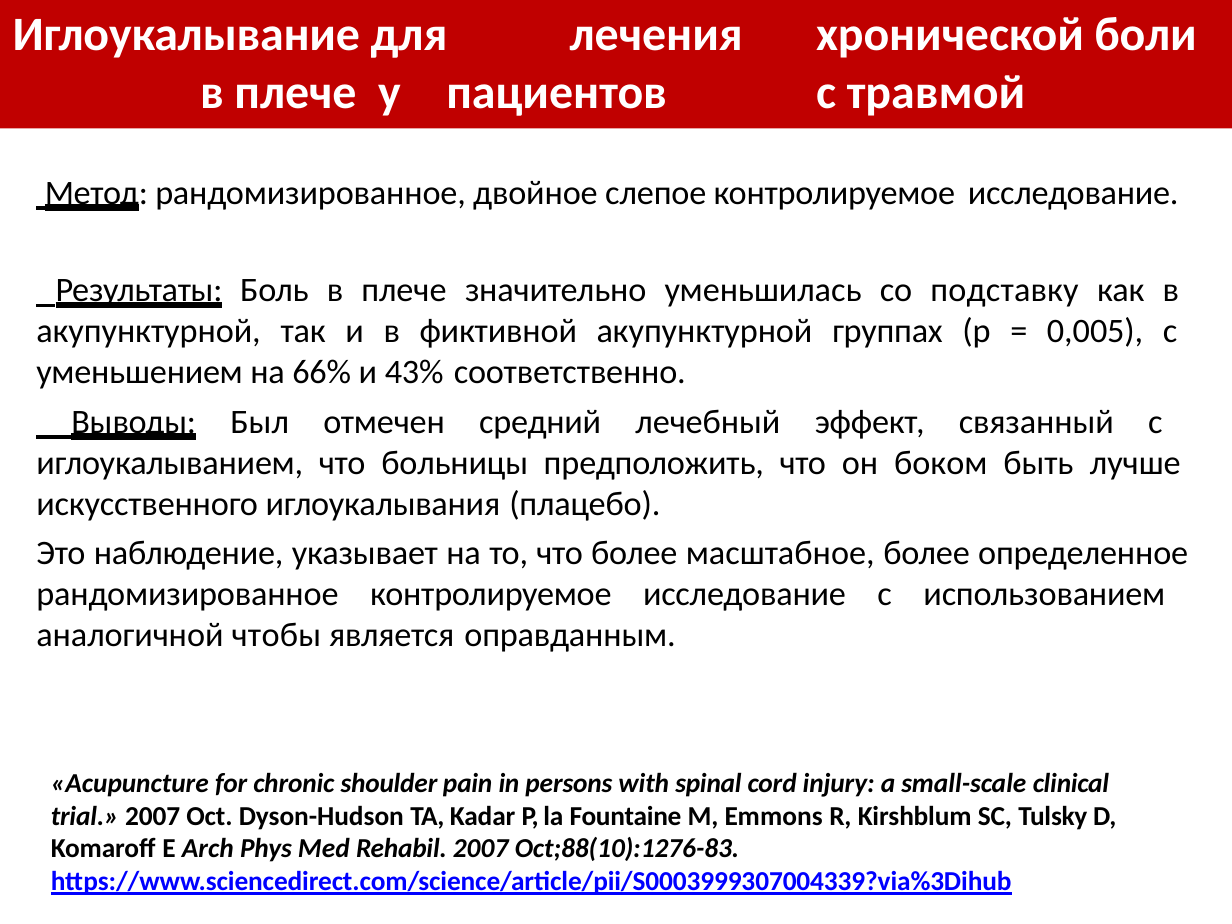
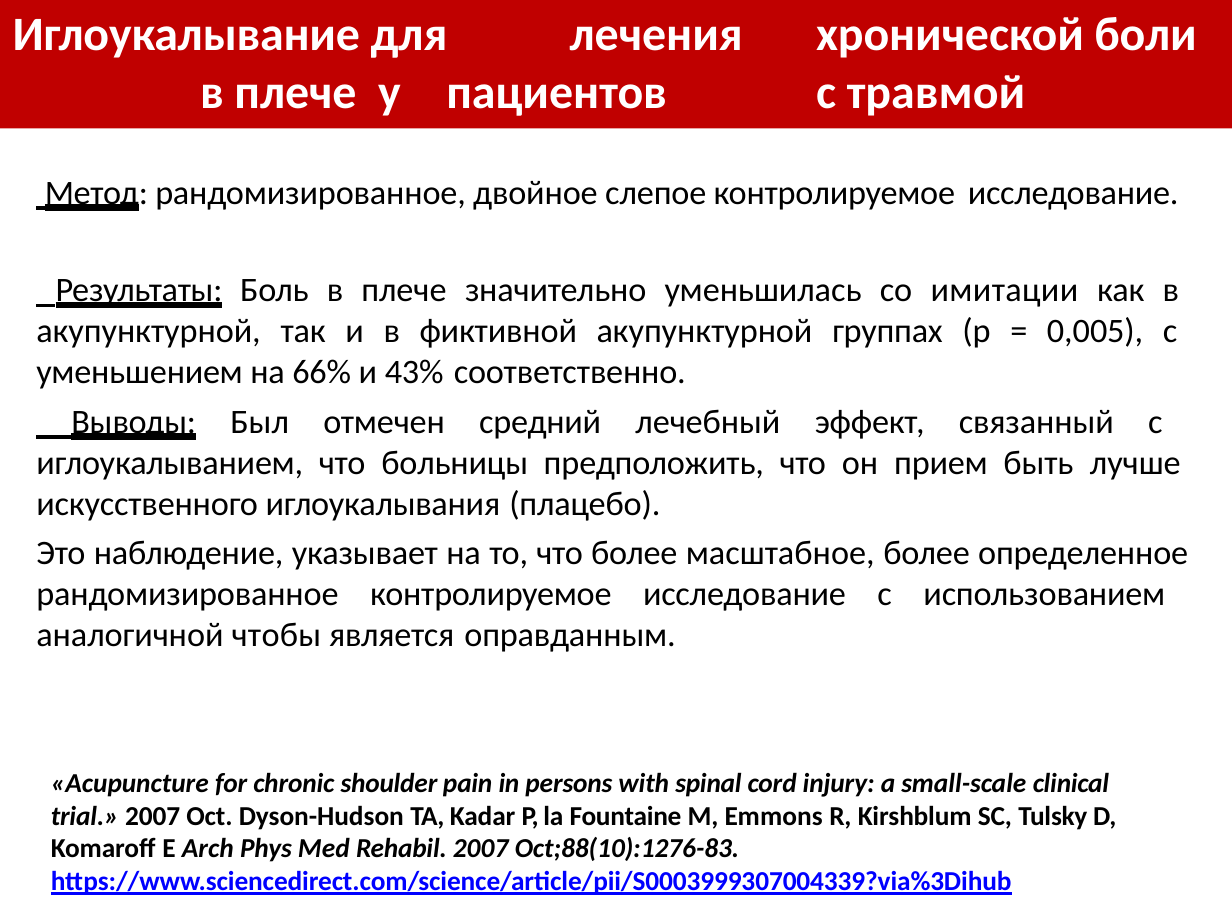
подставку: подставку -> имитации (1004, 290)
боком: боком -> прием (941, 463)
